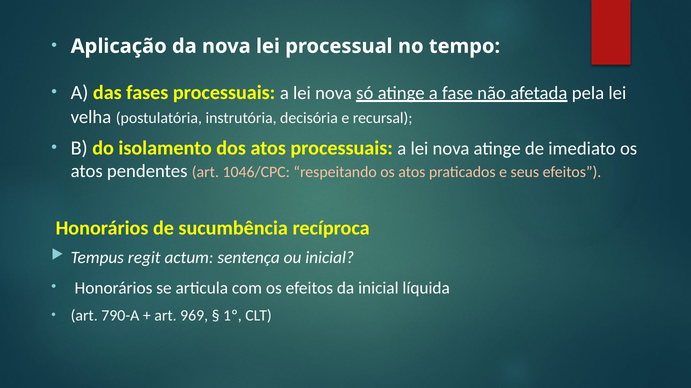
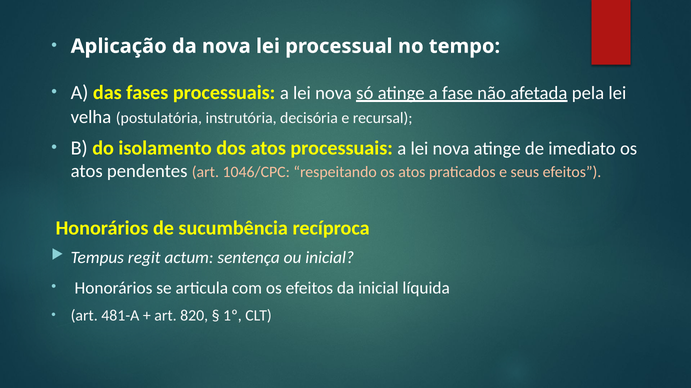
790-A: 790-A -> 481-A (120, 316)
969: 969 -> 820 (194, 316)
